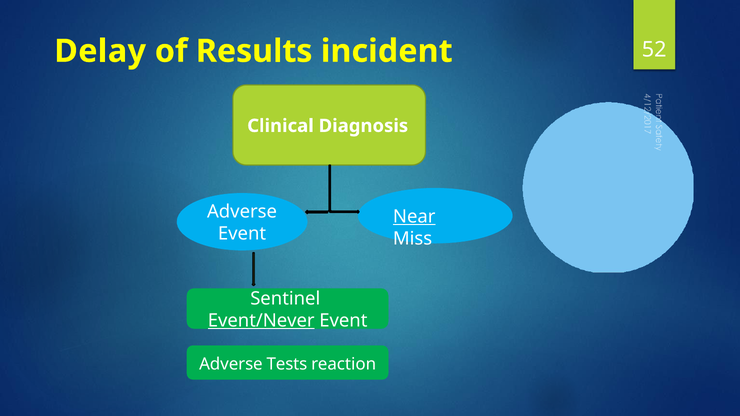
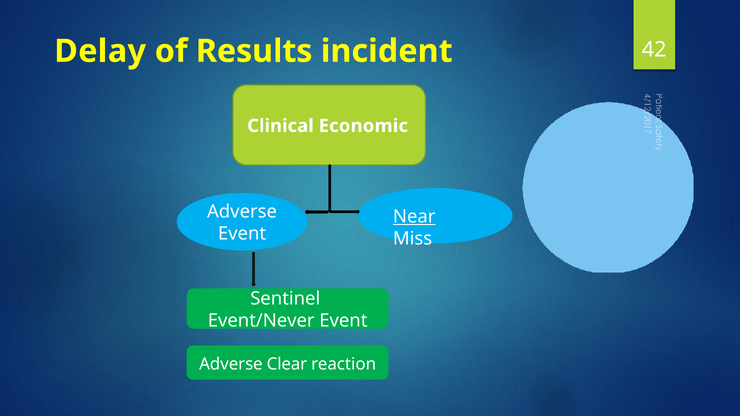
52: 52 -> 42 (654, 50)
Diagnosis: Diagnosis -> Economic (363, 126)
Event/Never underline: present -> none (261, 321)
Tests: Tests -> Clear (287, 365)
